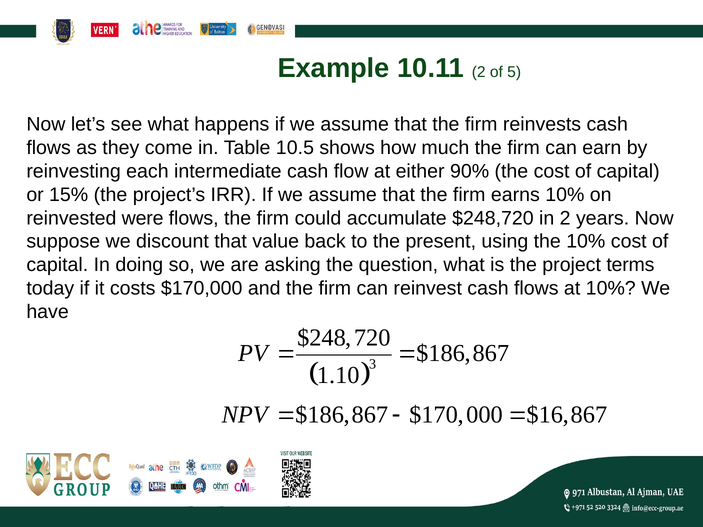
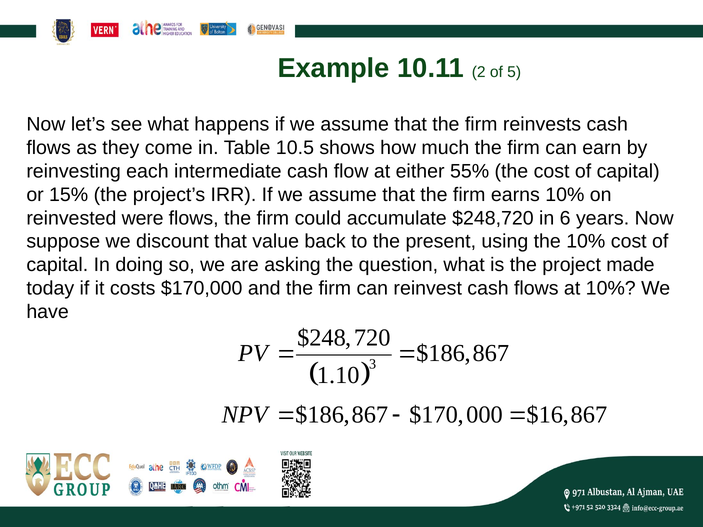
90%: 90% -> 55% (470, 171)
in 2: 2 -> 6 (565, 218)
terms: terms -> made (630, 265)
